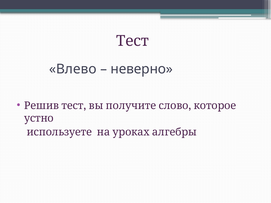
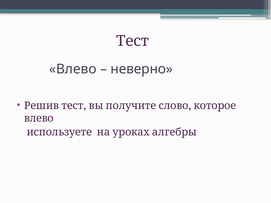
устно: устно -> влево (39, 118)
